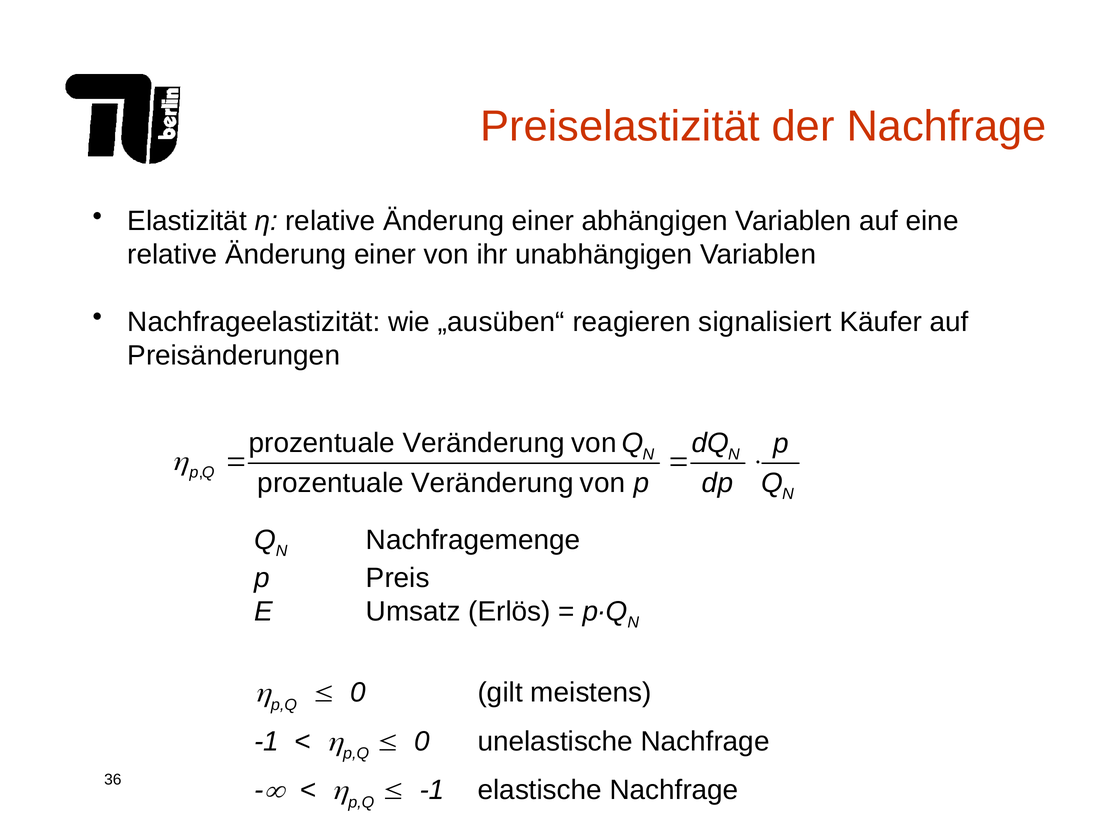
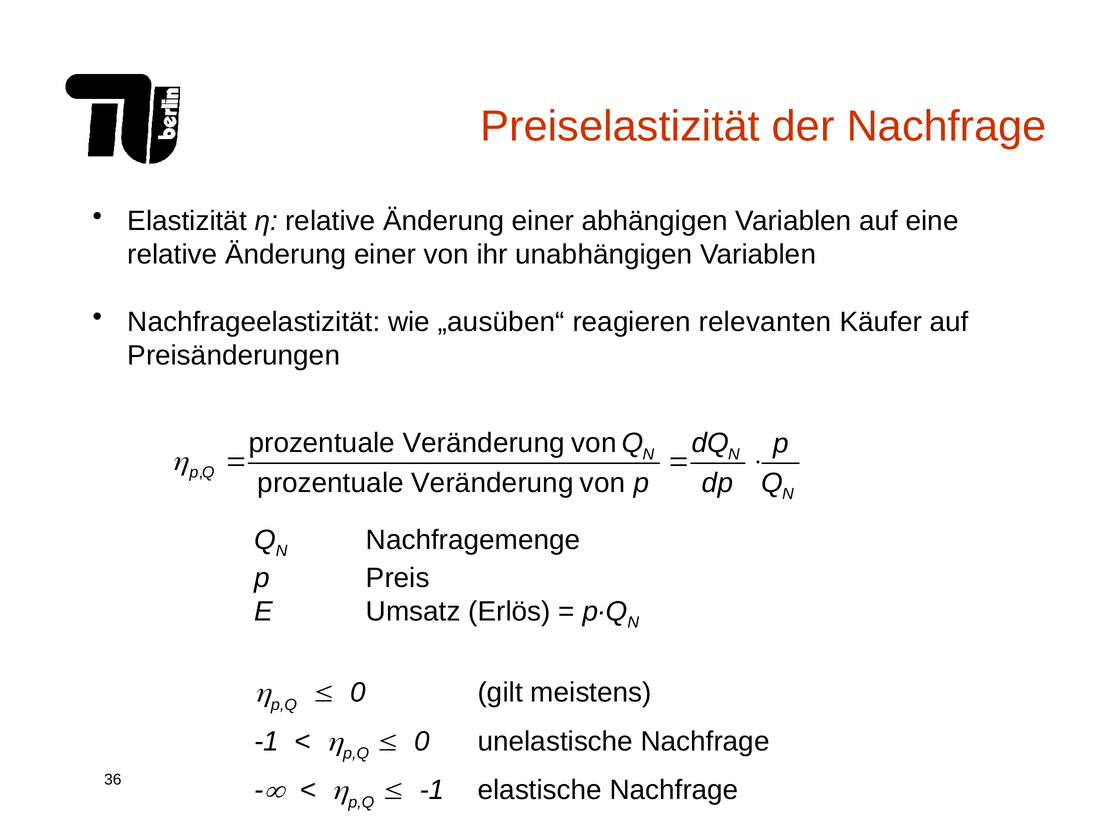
signalisiert: signalisiert -> relevanten (765, 322)
